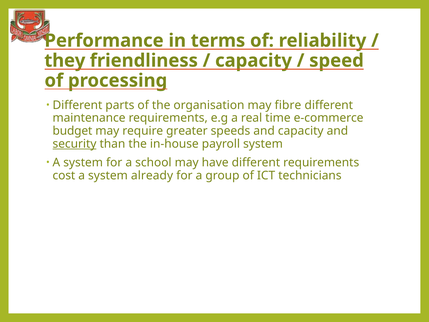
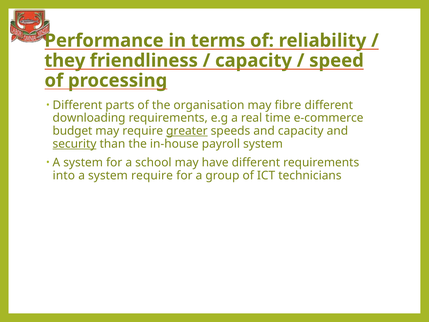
maintenance: maintenance -> downloading (89, 118)
greater underline: none -> present (187, 131)
cost: cost -> into (64, 175)
system already: already -> require (152, 175)
